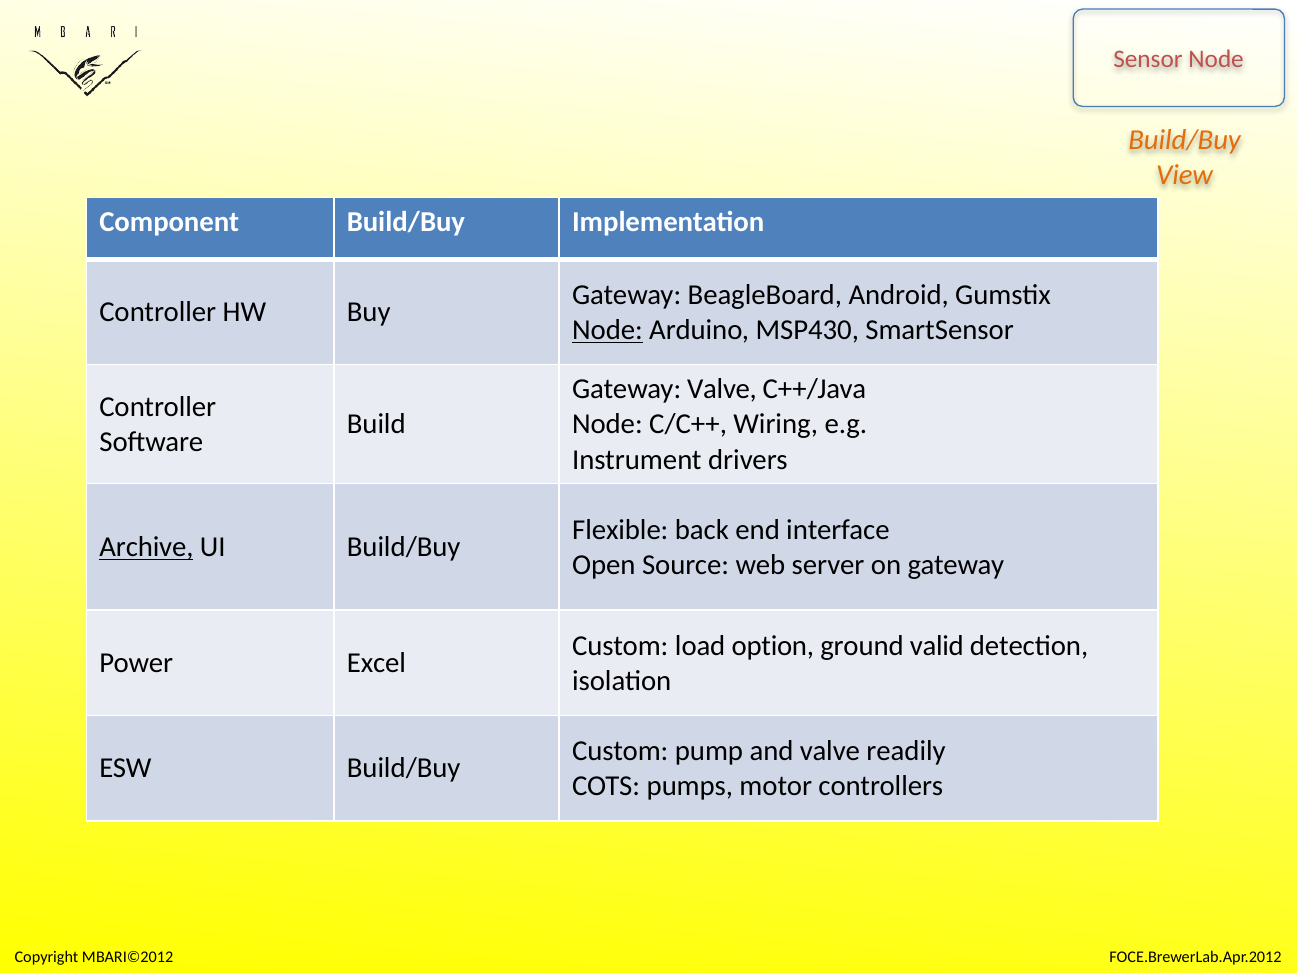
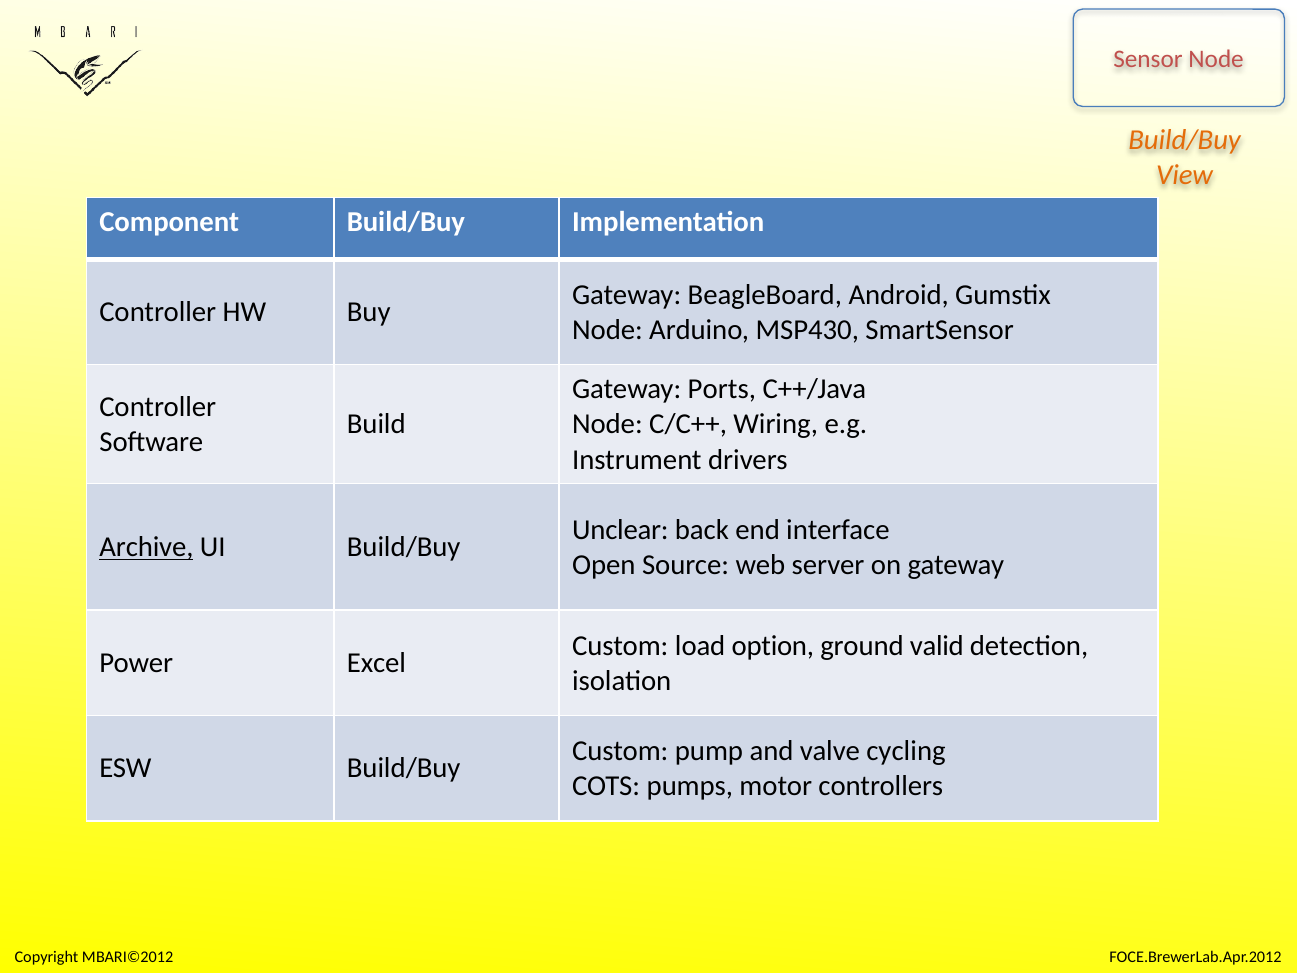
Node underline: present -> none (608, 330)
Gateway Valve: Valve -> Ports (722, 389)
Flexible: Flexible -> Unclear (620, 529)
readily: readily -> cycling (906, 751)
